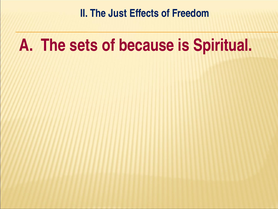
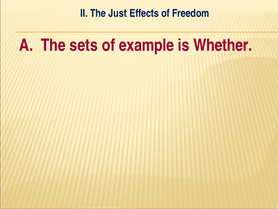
because: because -> example (146, 45)
Spiritual: Spiritual -> Whether (223, 45)
